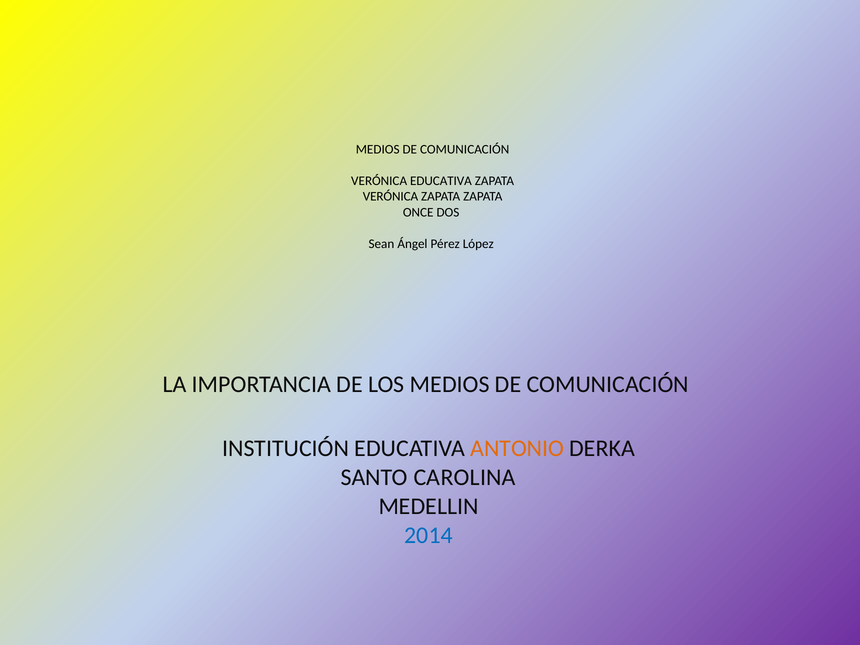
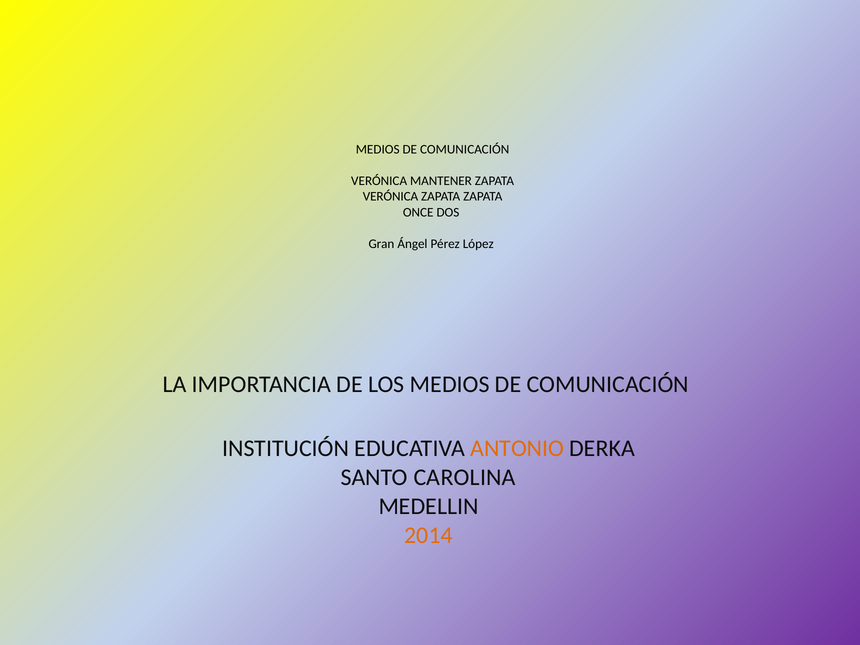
VERÓNICA EDUCATIVA: EDUCATIVA -> MANTENER (441, 181)
Sean: Sean -> Gran (381, 244)
2014 colour: blue -> orange (429, 536)
